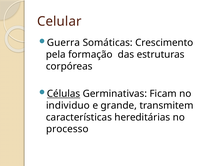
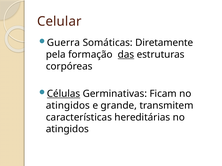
Crescimento: Crescimento -> Diretamente (164, 43)
das underline: none -> present (126, 55)
individuo: individuo -> atingidos (68, 106)
processo: processo -> atingidos (67, 129)
